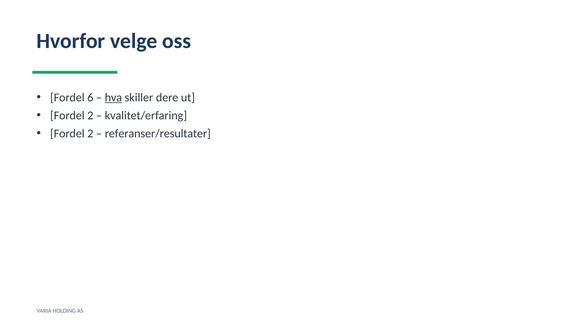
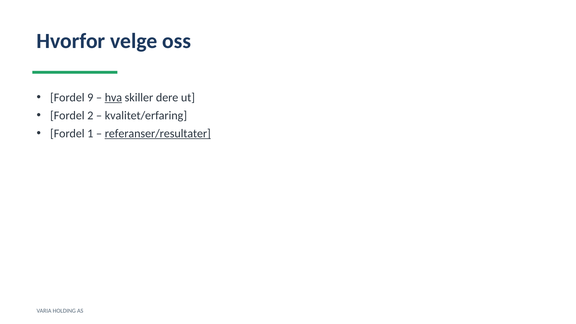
6: 6 -> 9 (90, 98)
2: 2 -> 1 (90, 134)
referanser/resultater underline: none -> present (158, 134)
